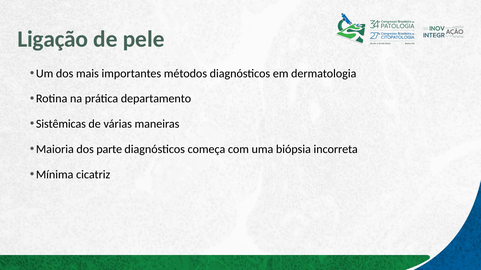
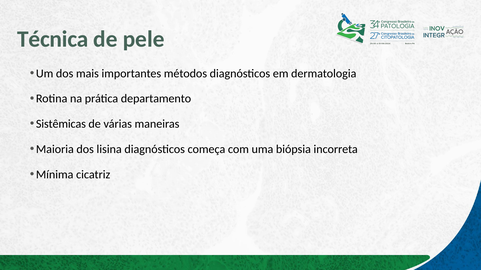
Ligação: Ligação -> Técnica (53, 39)
parte: parte -> lisina (109, 150)
